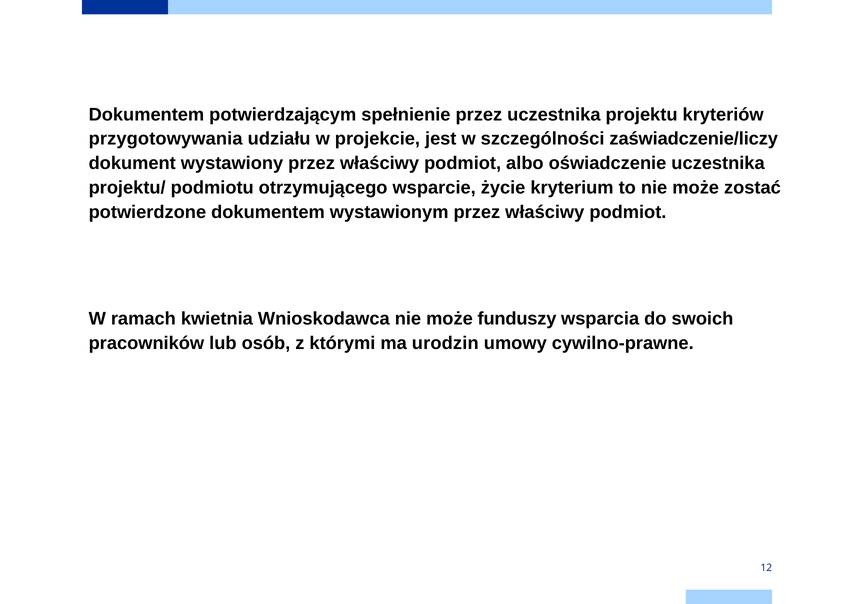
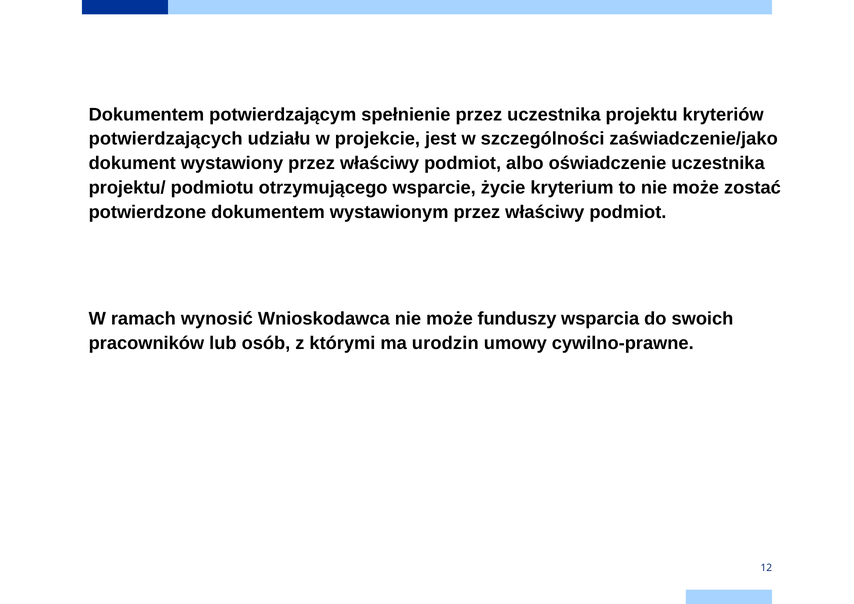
przygotowywania: przygotowywania -> potwierdzających (166, 139)
zaświadczenie/liczy: zaświadczenie/liczy -> zaświadczenie/jako (694, 139)
kwietnia: kwietnia -> wynosić (217, 319)
